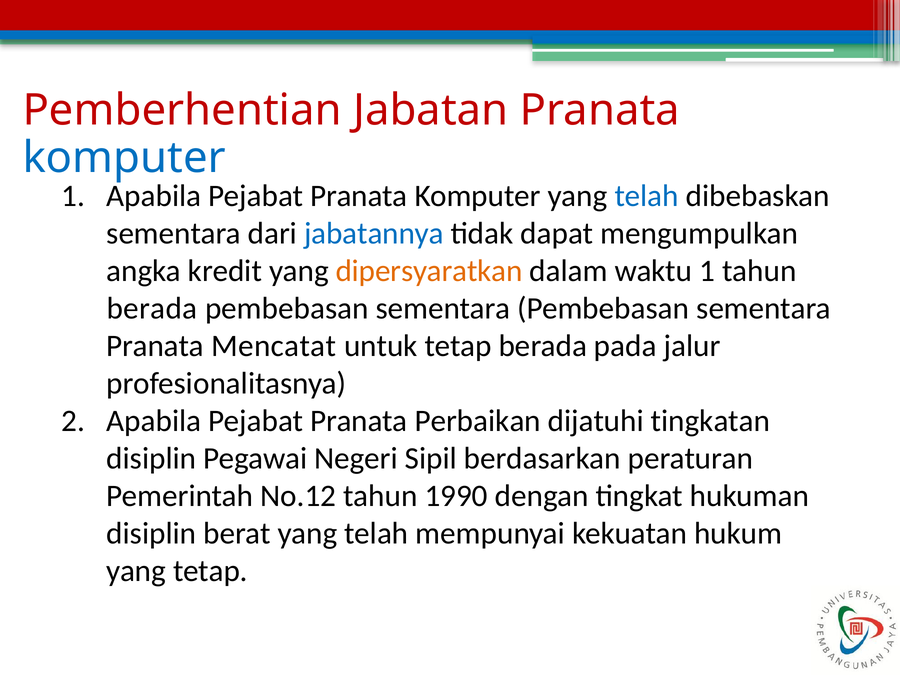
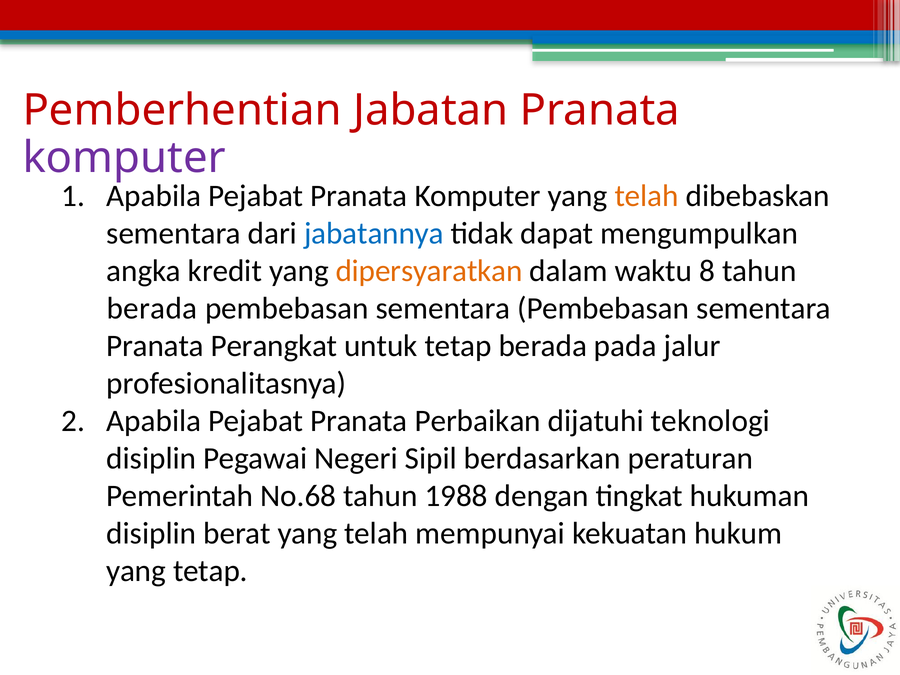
komputer colour: blue -> purple (124, 158)
telah colour: blue -> orange (647, 196)
waktu 1: 1 -> 8 (707, 271)
Mencatat: Mencatat -> Perangkat (274, 346)
tingkatan: tingkatan -> teknologi (710, 421)
No.12: No.12 -> No.68 (298, 496)
1990: 1990 -> 1988 (456, 496)
